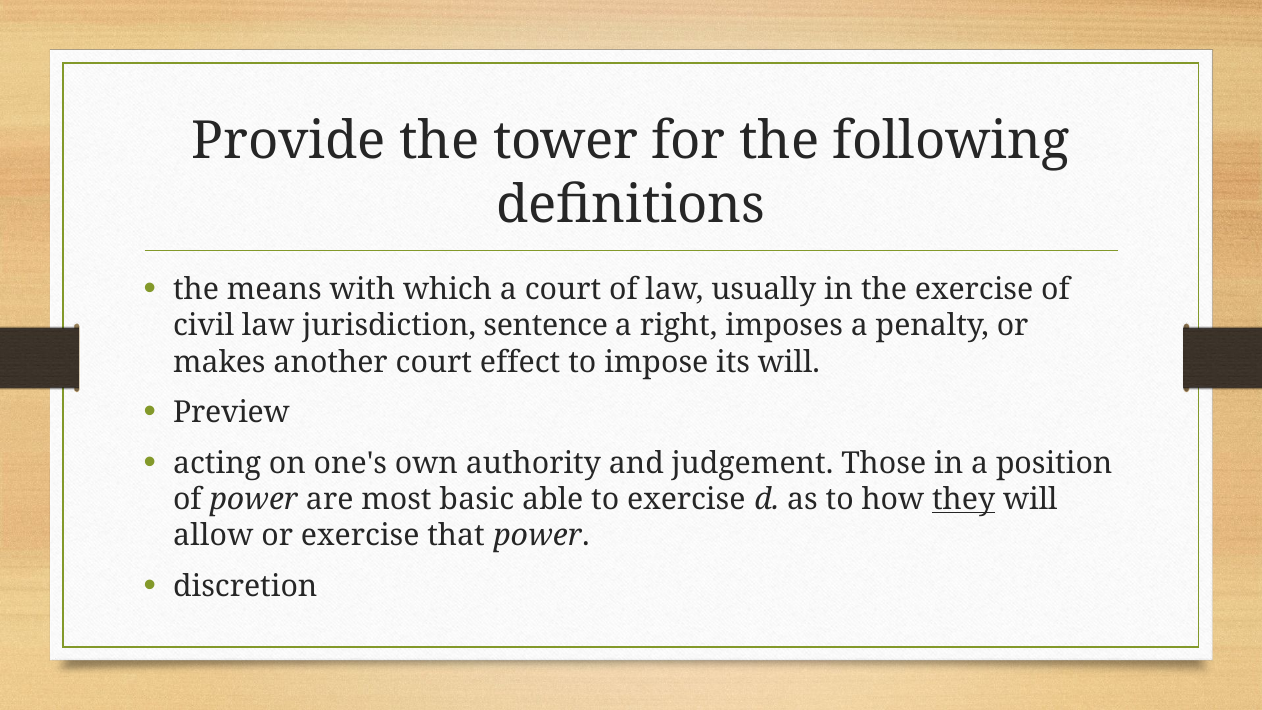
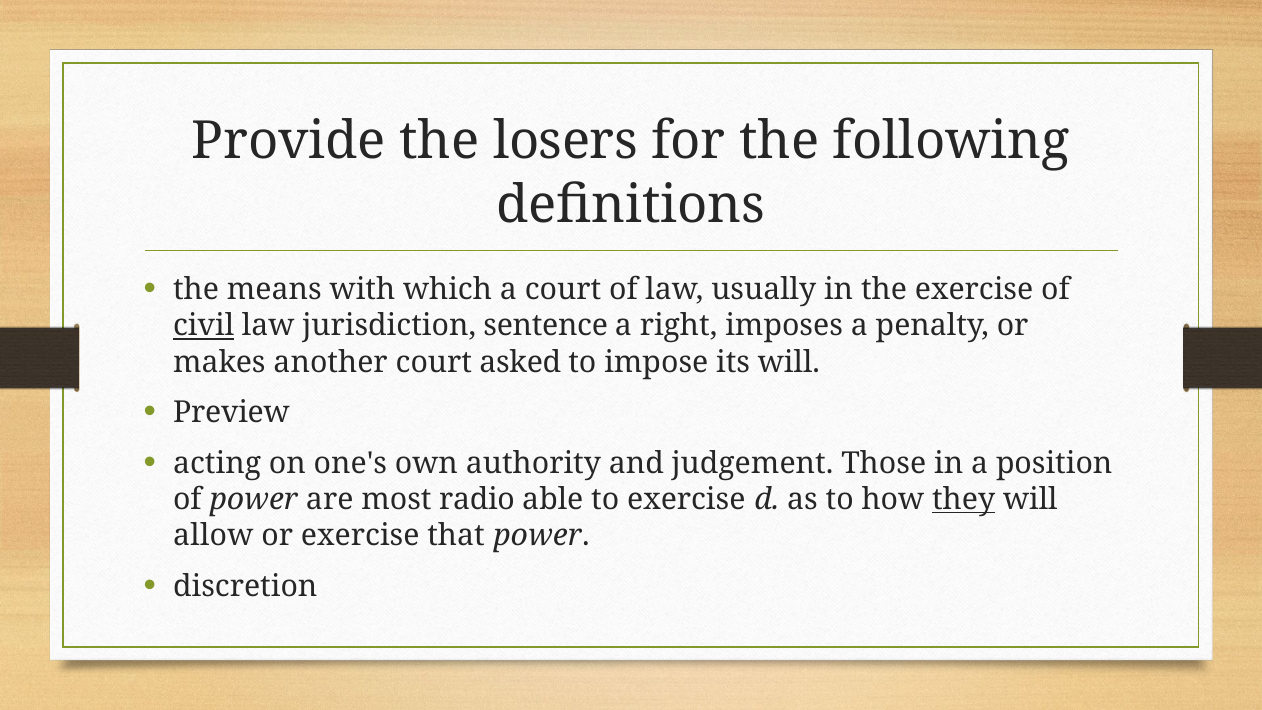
tower: tower -> losers (566, 142)
civil underline: none -> present (204, 326)
effect: effect -> asked (520, 362)
basic: basic -> radio (477, 499)
